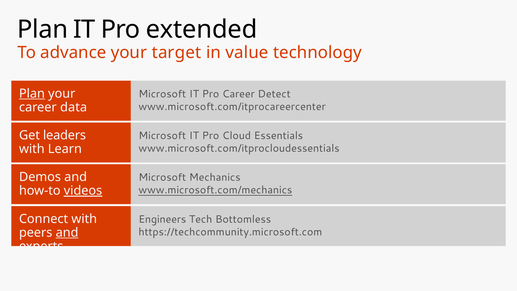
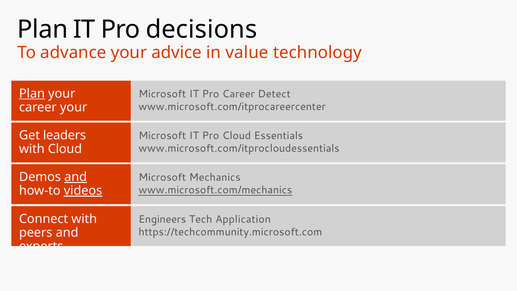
Pro extended: extended -> decisions (201, 30)
your target: target -> advice (177, 52)
career data: data -> your (74, 107)
with Learn: Learn -> Cloud (65, 149)
and underline: none -> present (76, 177)
Bottomless: Bottomless -> Application (243, 219)
and underline: present -> none (67, 232)
